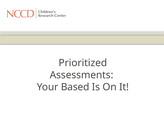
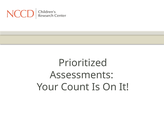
Based: Based -> Count (75, 87)
